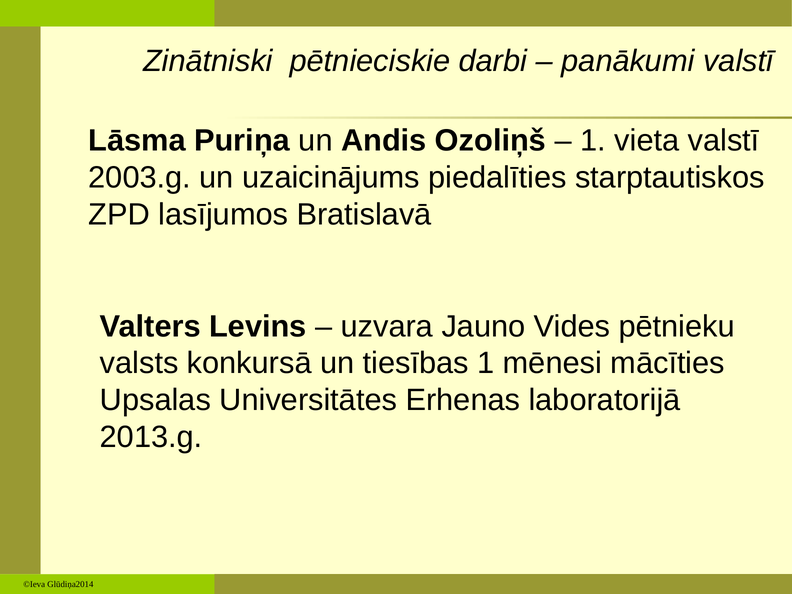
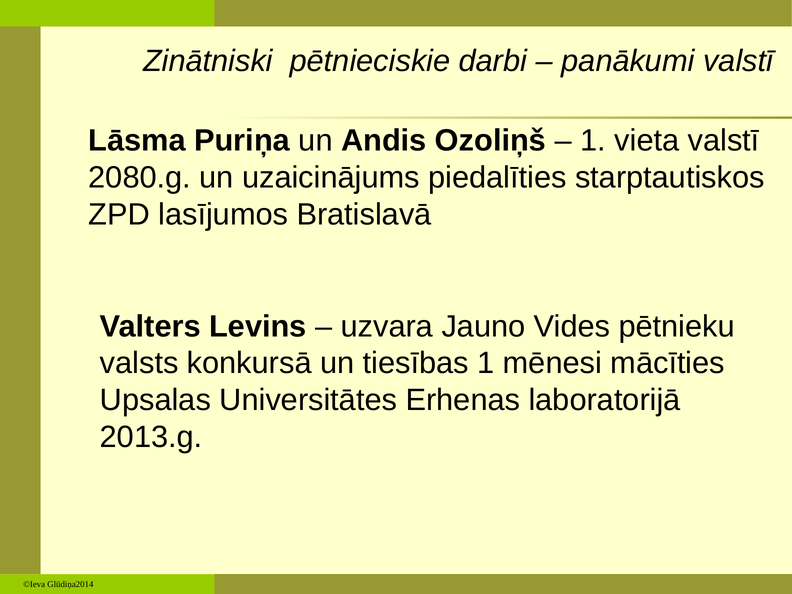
2003.g: 2003.g -> 2080.g (140, 178)
